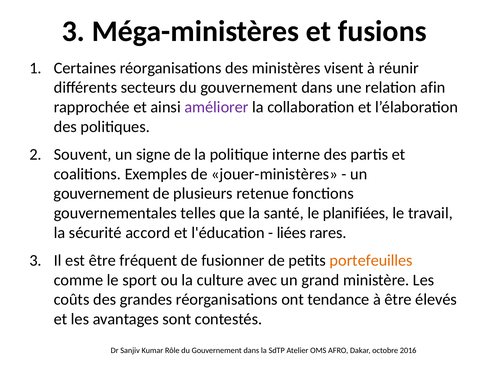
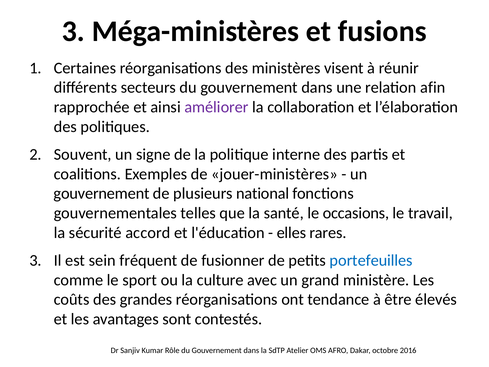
retenue: retenue -> national (263, 193)
planifiées: planifiées -> occasions (356, 213)
liées: liées -> elles (291, 233)
est être: être -> sein (102, 260)
portefeuilles colour: orange -> blue (371, 260)
